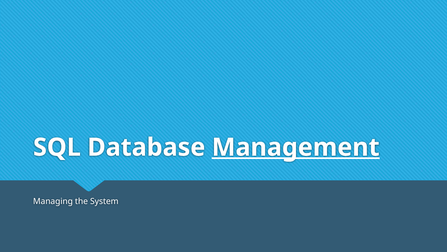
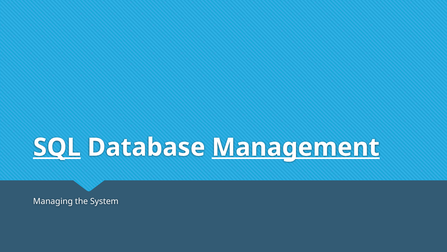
SQL underline: none -> present (57, 147)
